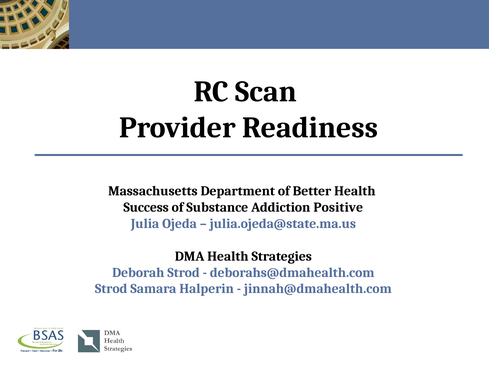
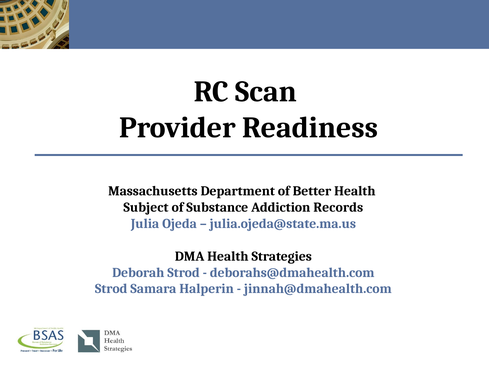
Success: Success -> Subject (146, 207)
Positive: Positive -> Records (338, 207)
